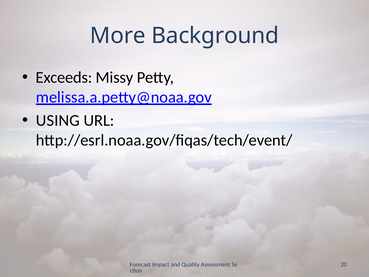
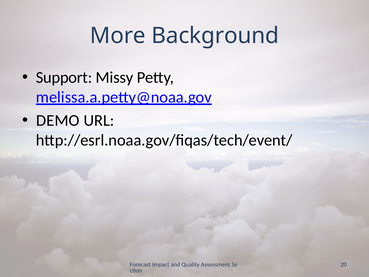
Exceeds: Exceeds -> Support (64, 77)
USING: USING -> DEMO (58, 120)
